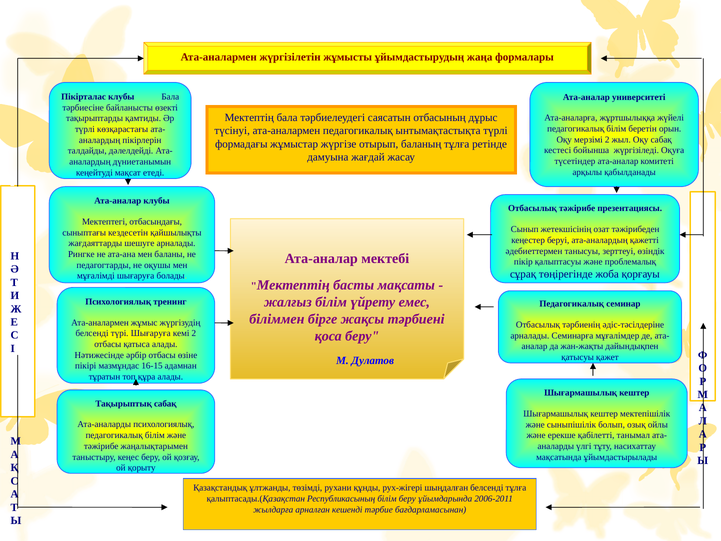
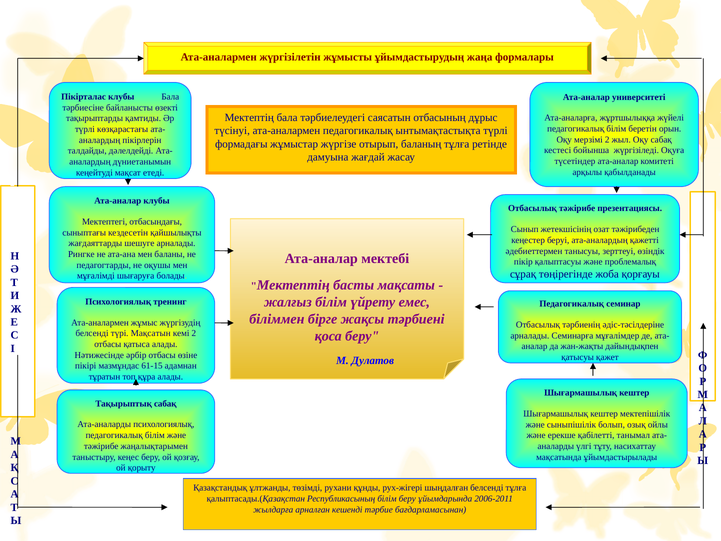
түрі Шығаруға: Шығаруға -> Мақсатын (151, 333)
16-15: 16-15 -> 61-15 (152, 366)
